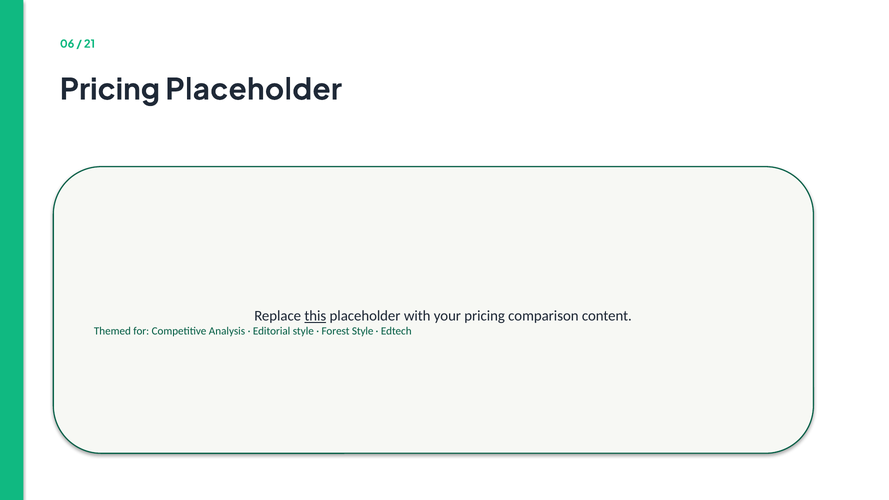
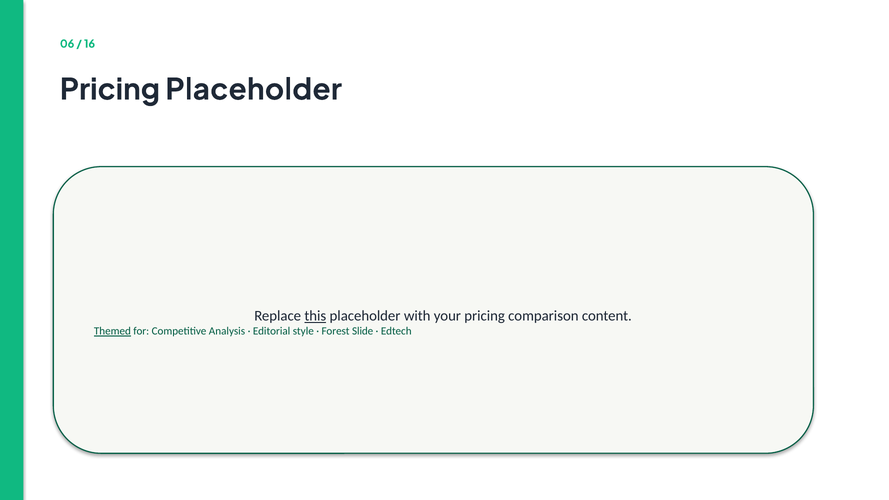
21: 21 -> 16 (90, 44)
Themed underline: none -> present (112, 331)
Forest Style: Style -> Slide (363, 331)
